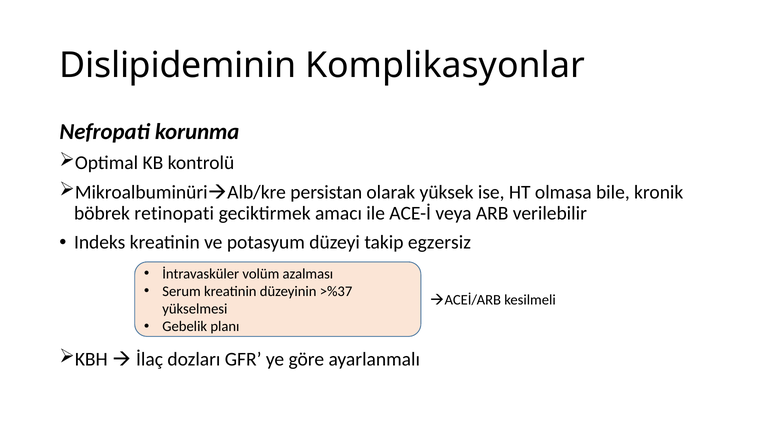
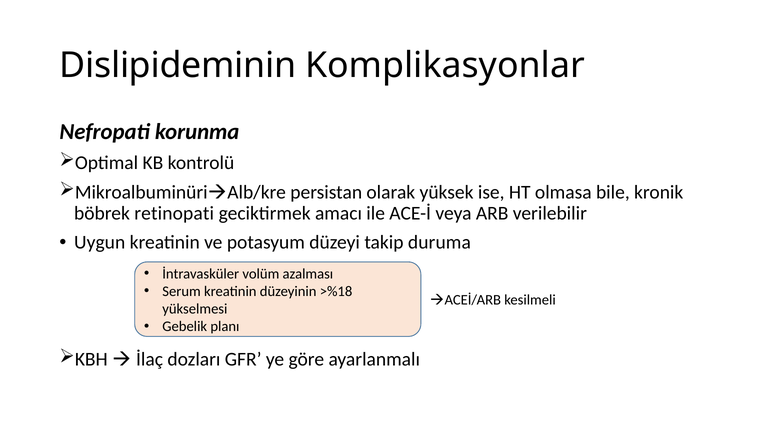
Indeks: Indeks -> Uygun (100, 242)
egzersiz: egzersiz -> duruma (439, 242)
>%37: >%37 -> >%18 (336, 291)
